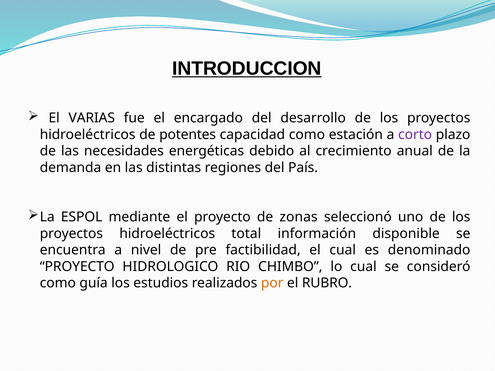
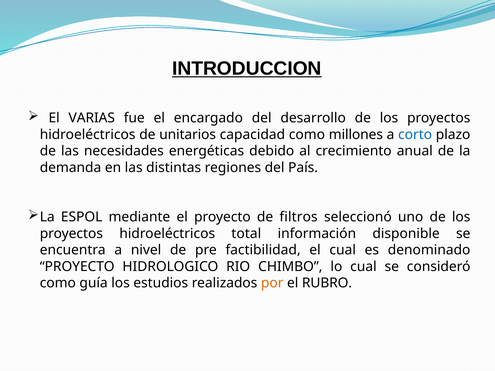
potentes: potentes -> unitarios (188, 135)
estación: estación -> millones (356, 135)
corto colour: purple -> blue (415, 135)
zonas: zonas -> filtros (299, 217)
